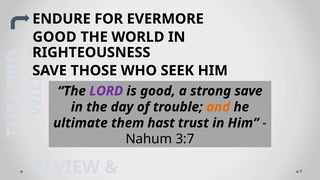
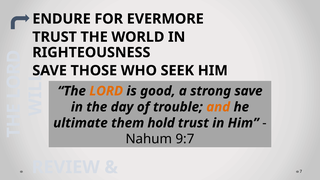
GOOD: GOOD -> TRUST (55, 37)
LORD colour: purple -> orange (106, 91)
hast: hast -> hold (161, 123)
3:7: 3:7 -> 9:7 (185, 139)
